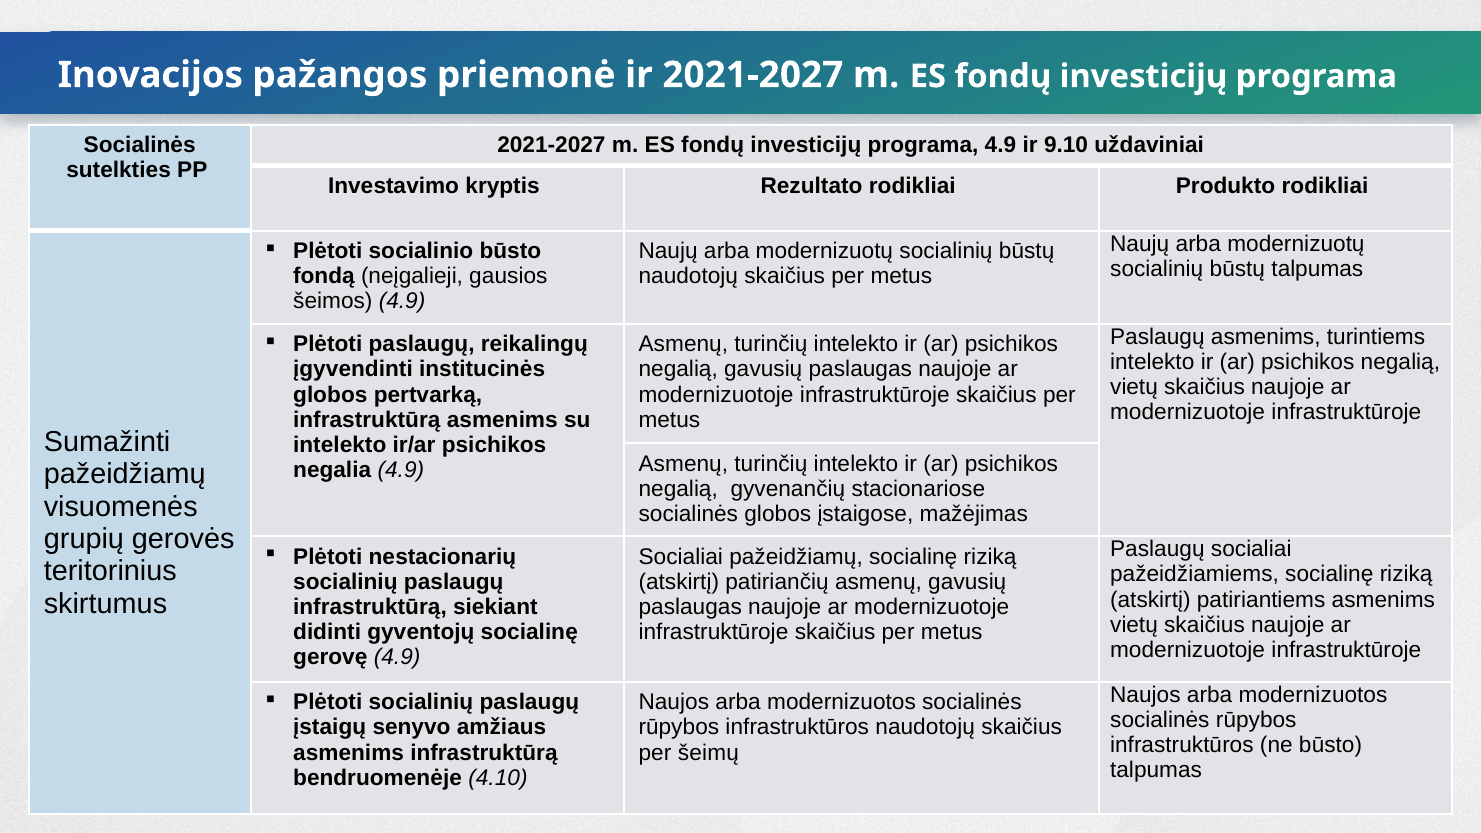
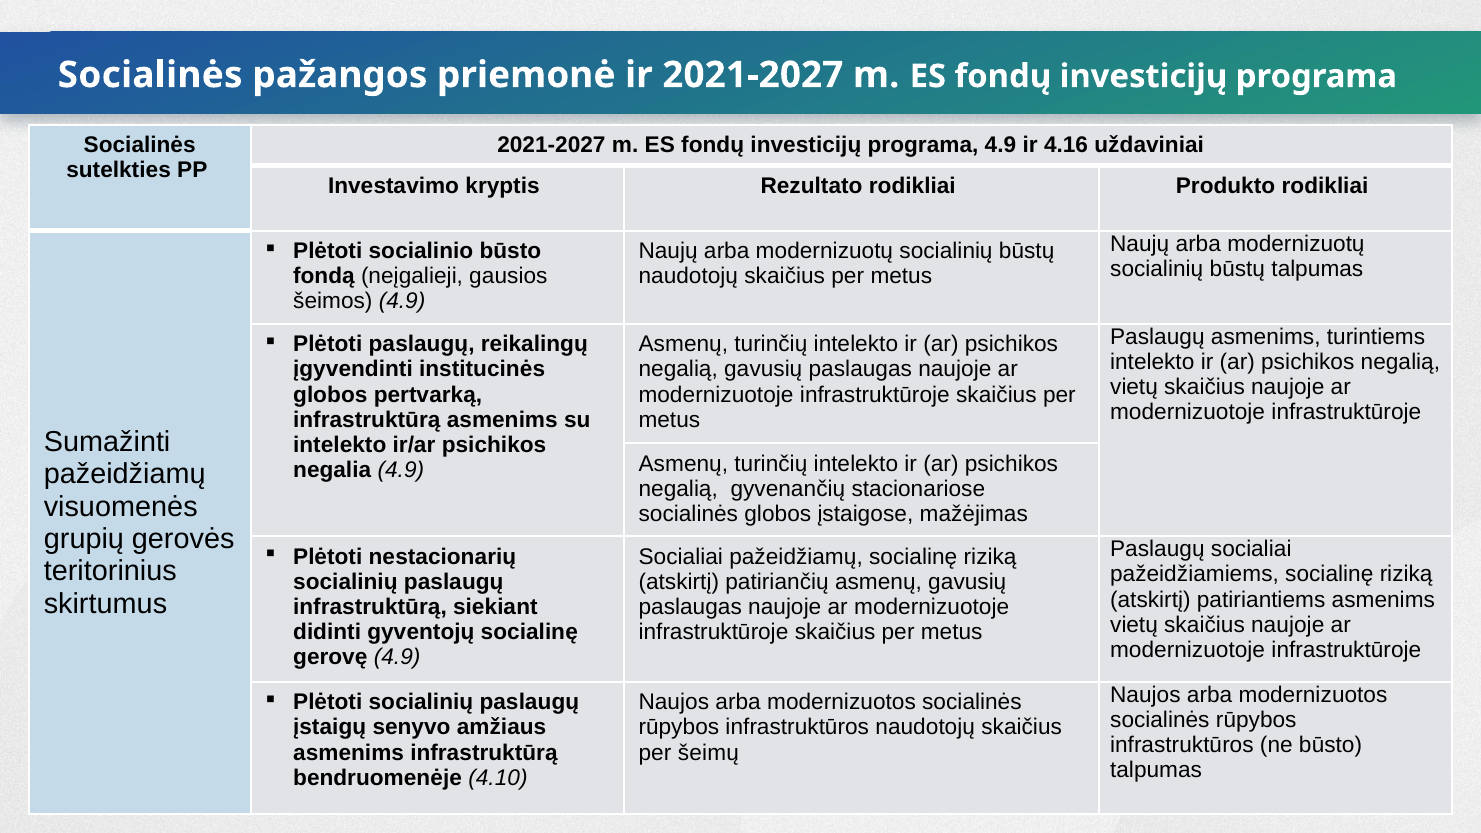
Inovacijos: Inovacijos -> Socialinės (150, 75)
9.10: 9.10 -> 4.16 (1066, 145)
